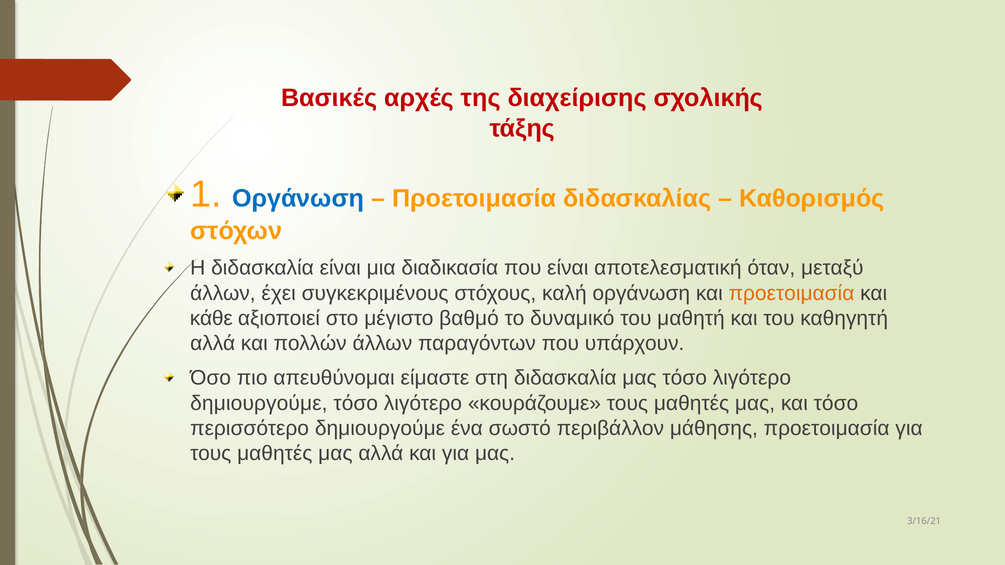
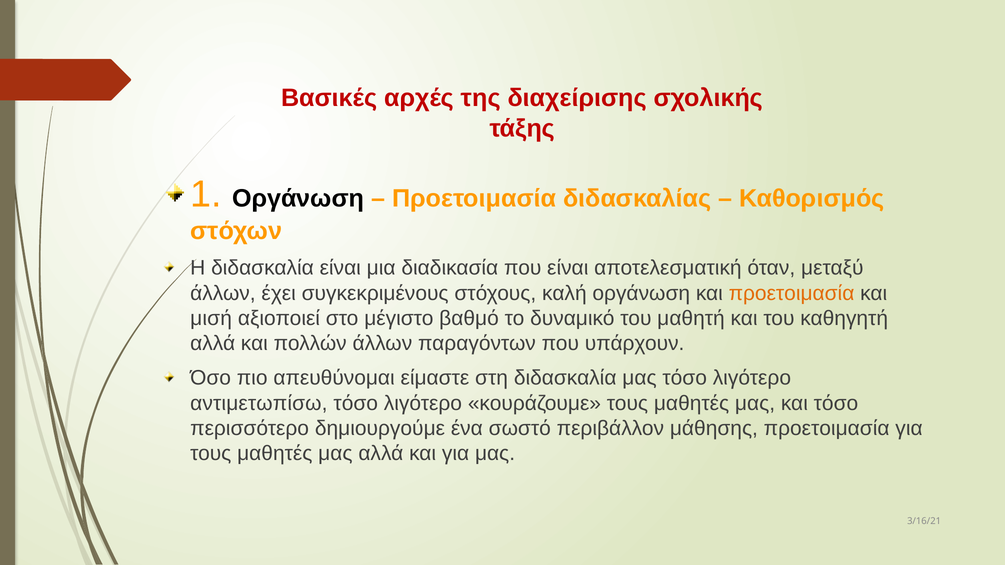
Οργάνωση colour: blue -> black (298, 199)
κάθε: κάθε -> μισή (211, 318)
δημιουργούμε: δημιουργούμε -> αντιμετωπίσω (259, 403)
